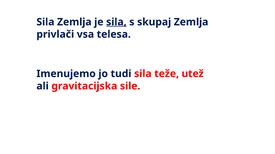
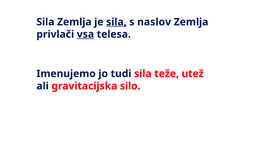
skupaj: skupaj -> naslov (154, 22)
vsa underline: none -> present (85, 34)
sile: sile -> silo (130, 86)
